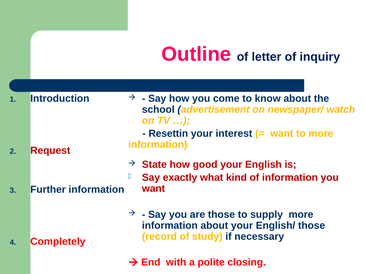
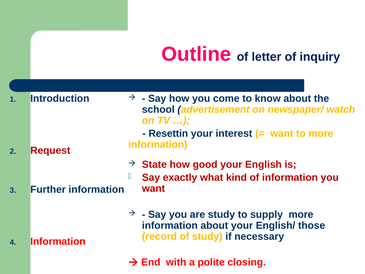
are those: those -> study (221, 214)
Completely: Completely -> Information (58, 241)
